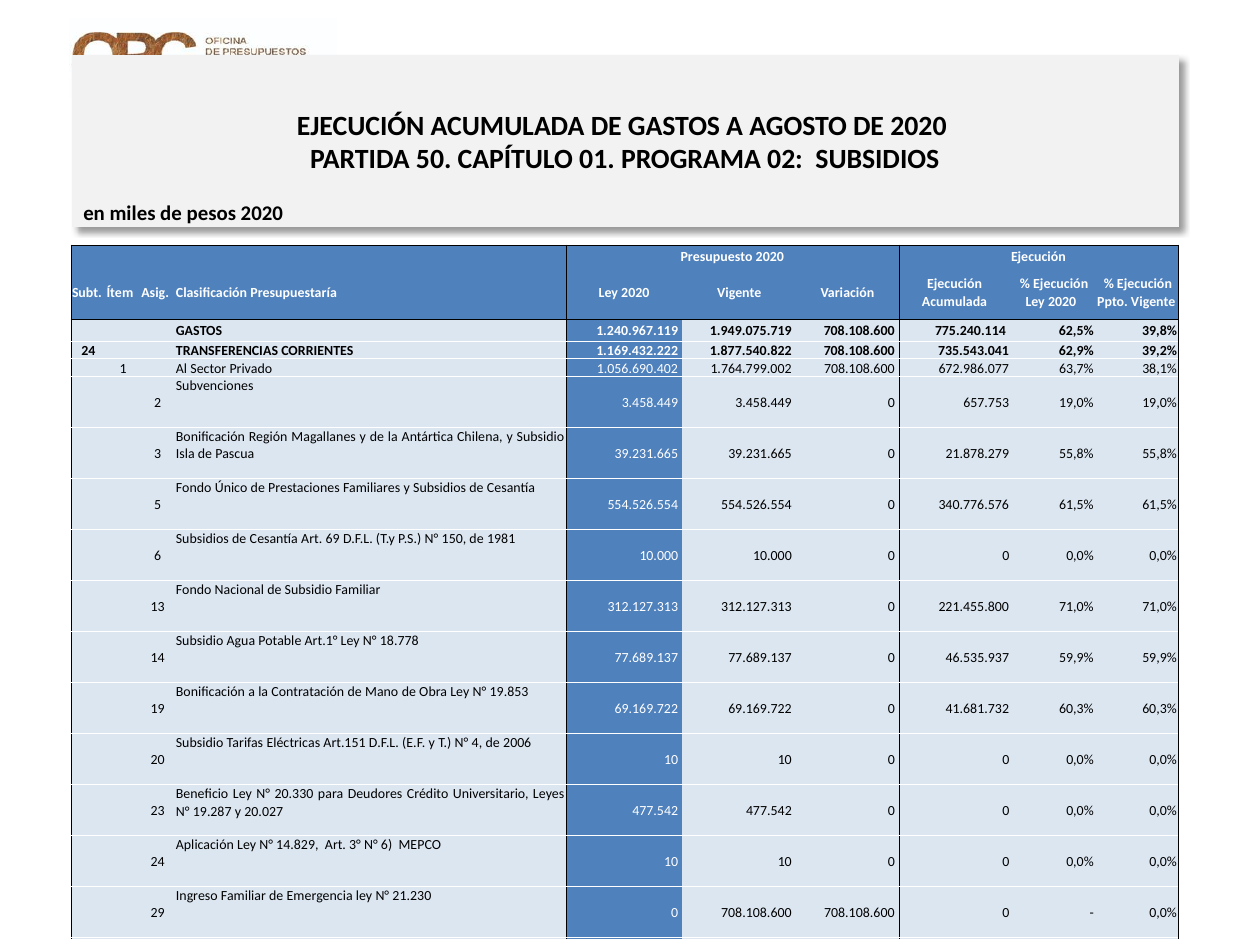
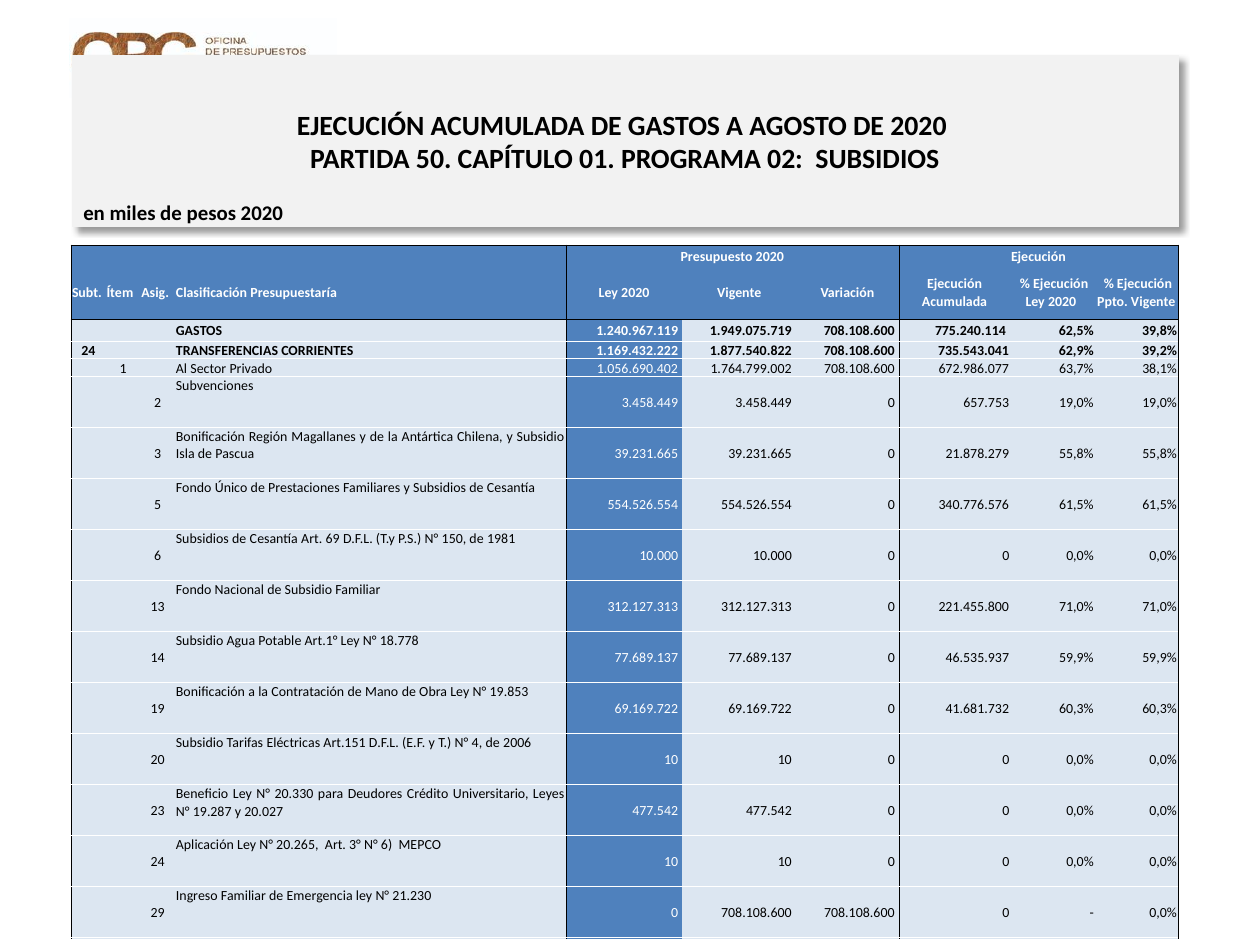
14.829: 14.829 -> 20.265 (297, 845)
